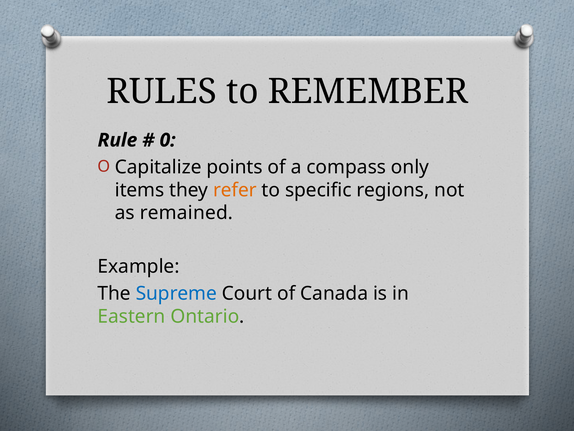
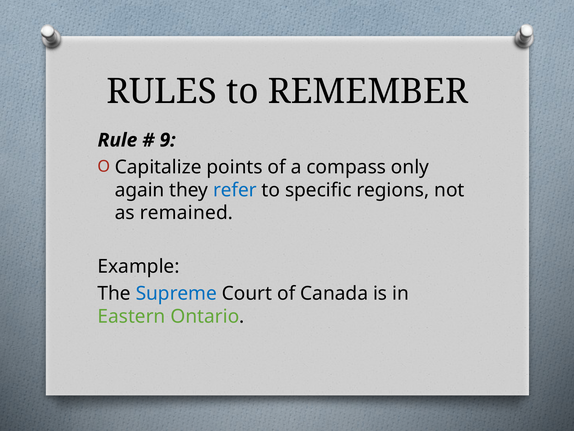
0: 0 -> 9 (168, 140)
items: items -> again (140, 190)
refer colour: orange -> blue (235, 190)
